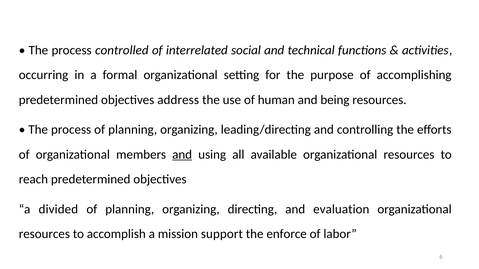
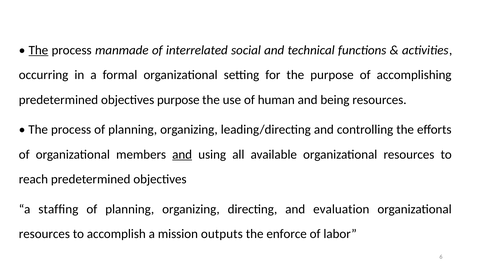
The underline: none -> present (38, 50)
controlled: controlled -> manmade (122, 50)
objectives address: address -> purpose (178, 100)
divided: divided -> stafﬁng (58, 210)
support: support -> outputs (222, 234)
